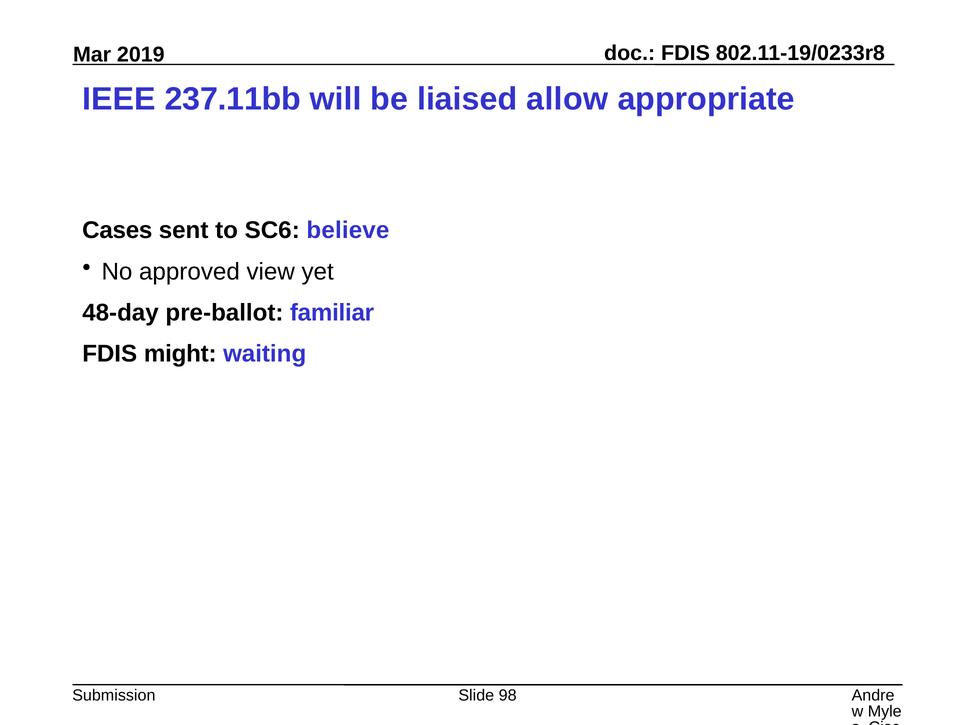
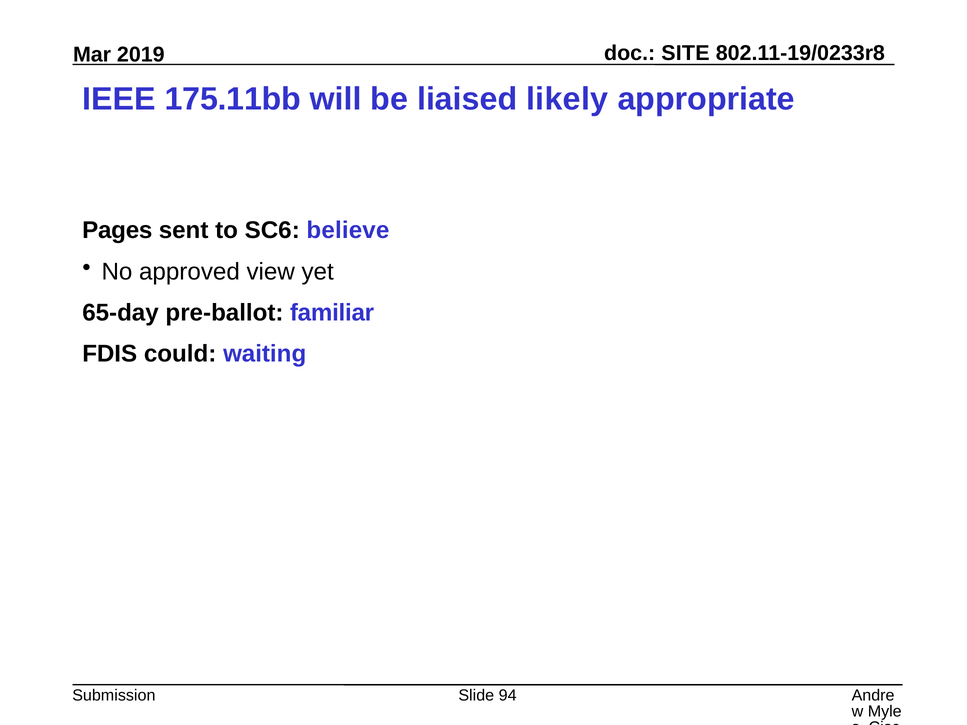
FDIS: FDIS -> SITE (685, 53)
237.11bb: 237.11bb -> 175.11bb (233, 99)
allow: allow -> likely (567, 99)
Cases: Cases -> Pages (117, 231)
48-day: 48-day -> 65-day (120, 313)
might: might -> could (180, 354)
98: 98 -> 94 (508, 696)
